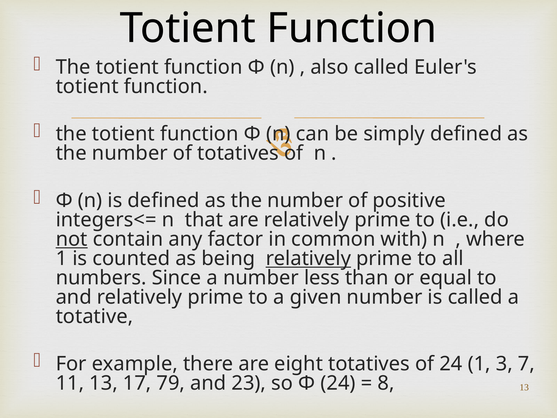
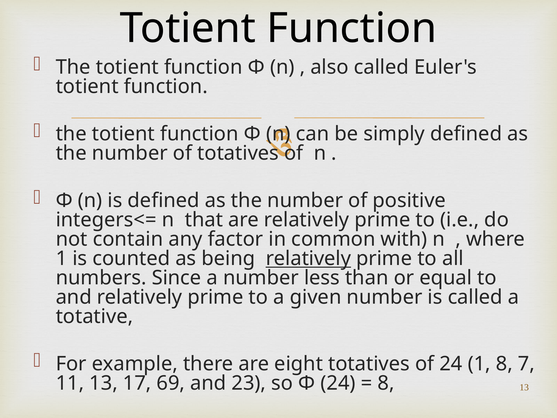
not underline: present -> none (72, 239)
1 3: 3 -> 8 (504, 364)
79: 79 -> 69 (171, 383)
